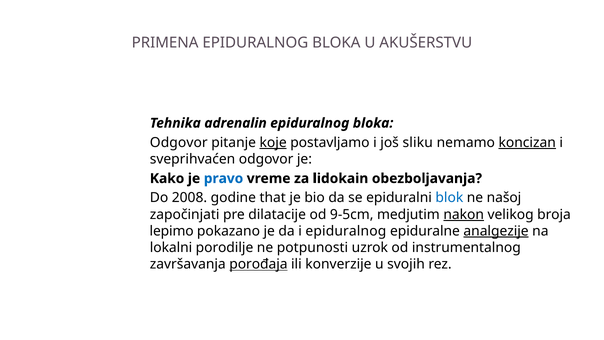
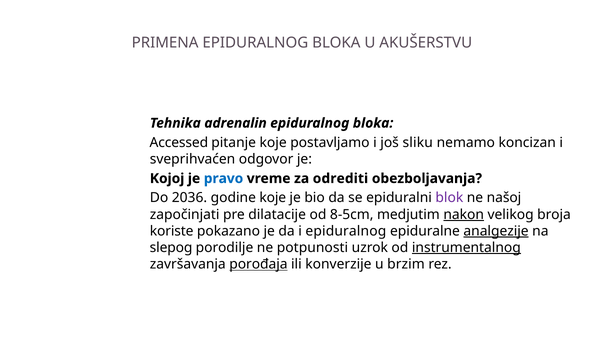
Odgovor: Odgovor -> Accessed (179, 142)
koje underline: present -> none (273, 142)
koncizan underline: present -> none (527, 142)
Kako: Kako -> Kojoj (167, 178)
lidokain: lidokain -> odrediti (340, 178)
2008: 2008 -> 2036 (189, 198)
godine that: that -> koje (273, 198)
blok colour: blue -> purple (449, 198)
9-5cm: 9-5cm -> 8-5cm (352, 214)
lepimo: lepimo -> koriste (172, 231)
lokalni: lokalni -> slepog (171, 248)
instrumentalnog underline: none -> present (466, 248)
svojih: svojih -> brzim (406, 264)
